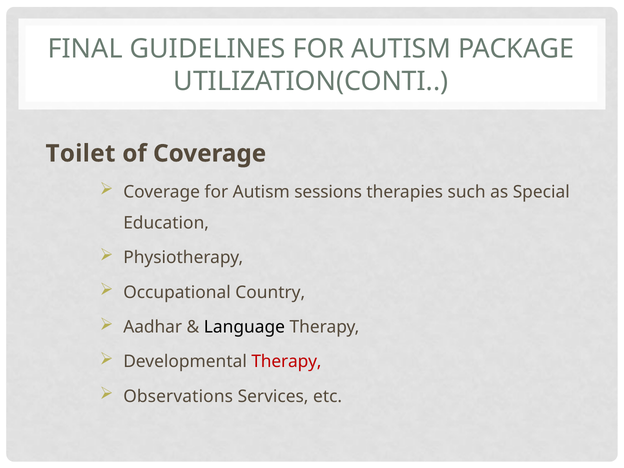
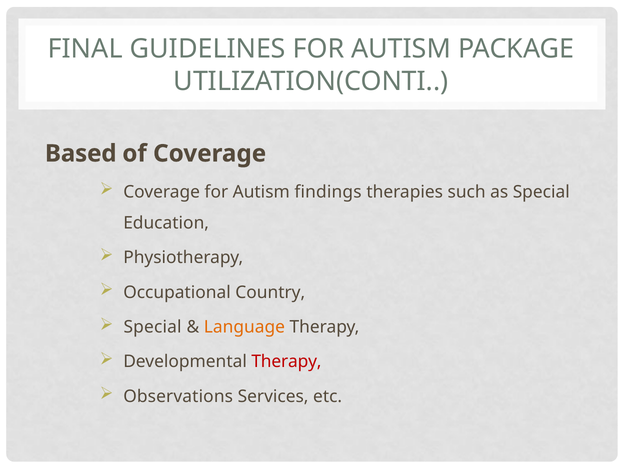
Toilet: Toilet -> Based (81, 154)
sessions: sessions -> findings (328, 192)
Aadhar: Aadhar -> Special (153, 327)
Language colour: black -> orange (244, 327)
